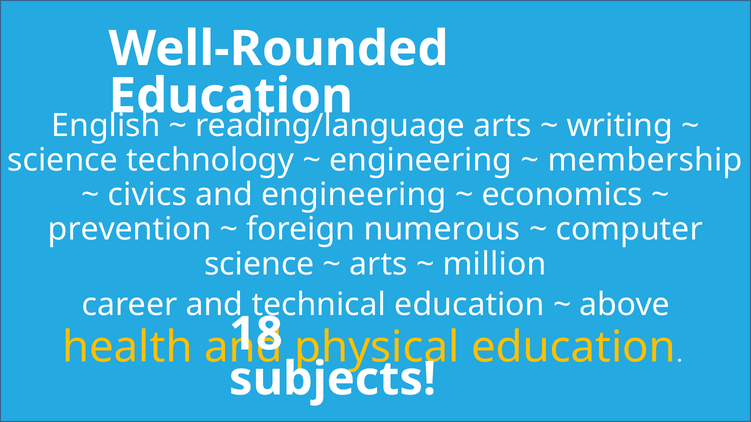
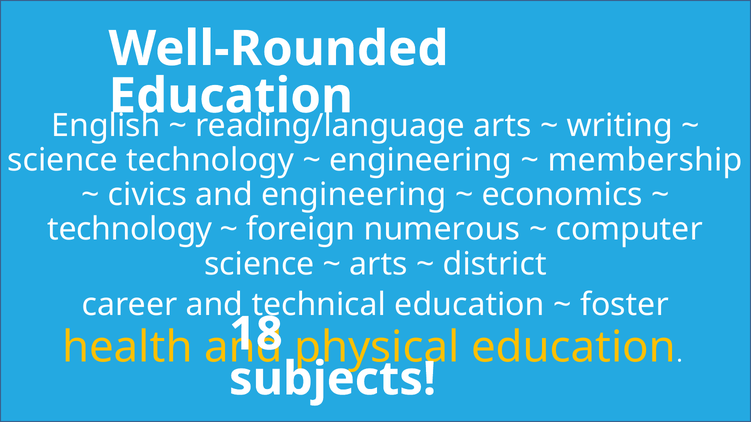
prevention: prevention -> technology (130, 230)
million: million -> district (495, 264)
above: above -> foster (624, 305)
